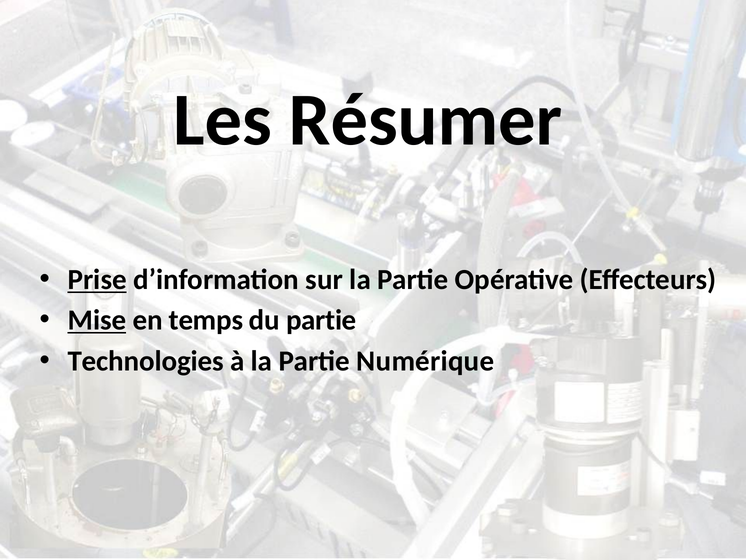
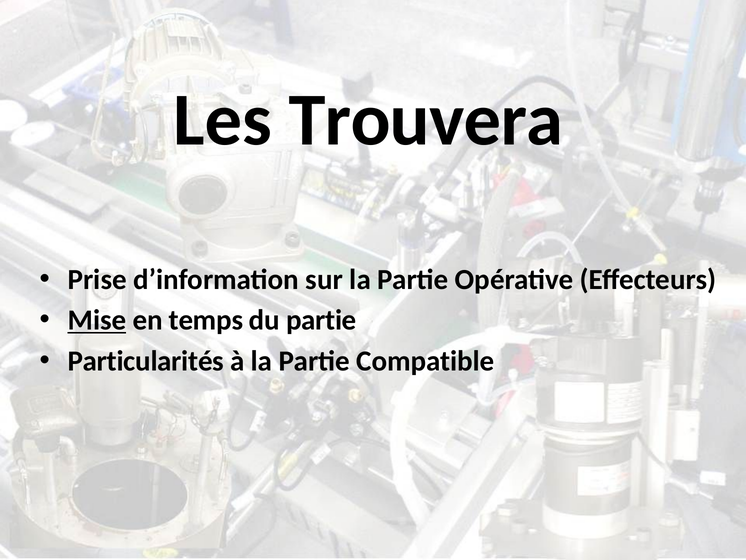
Résumer: Résumer -> Trouvera (426, 120)
Prise underline: present -> none (97, 279)
Technologies: Technologies -> Particularités (146, 361)
Numérique: Numérique -> Compatible (425, 361)
